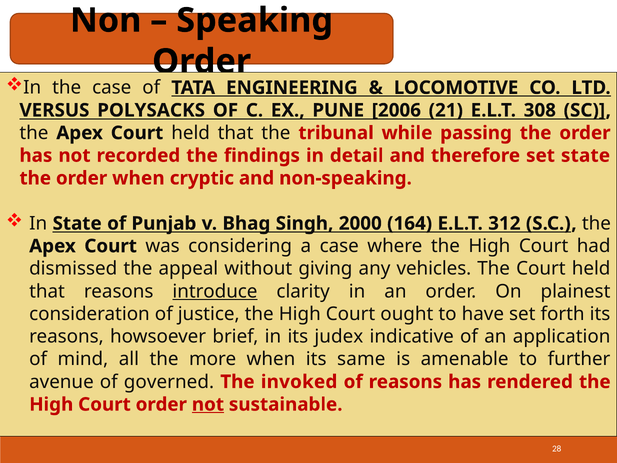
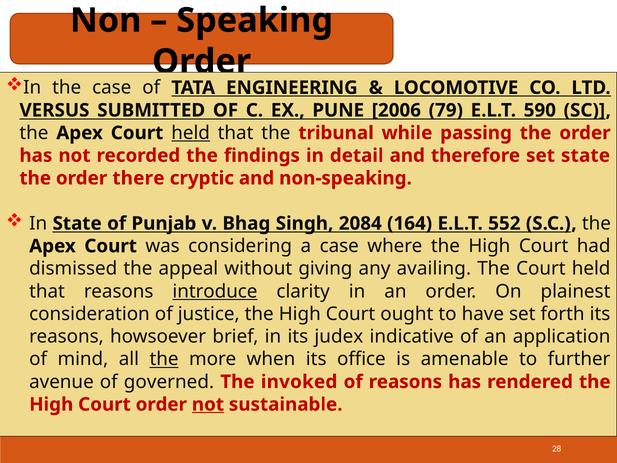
POLYSACKS: POLYSACKS -> SUBMITTED (151, 110)
21: 21 -> 79 (446, 110)
308: 308 -> 590 (540, 110)
held underline: none -> present (191, 133)
order when: when -> there (138, 178)
2000: 2000 -> 2084 (360, 223)
312: 312 -> 552 (504, 223)
vehicles: vehicles -> availing (434, 269)
the underline: none -> present (164, 359)
same: same -> office (361, 359)
